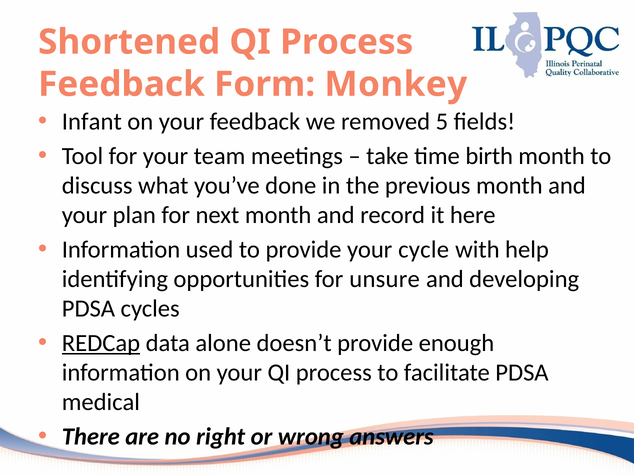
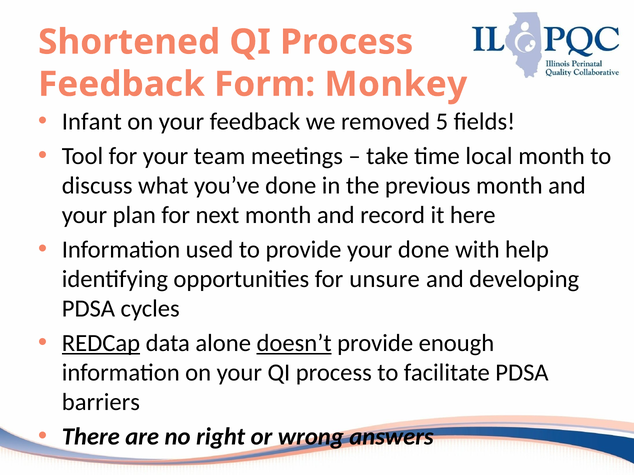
birth: birth -> local (489, 156)
your cycle: cycle -> done (424, 250)
doesn’t underline: none -> present (294, 344)
medical: medical -> barriers (101, 403)
